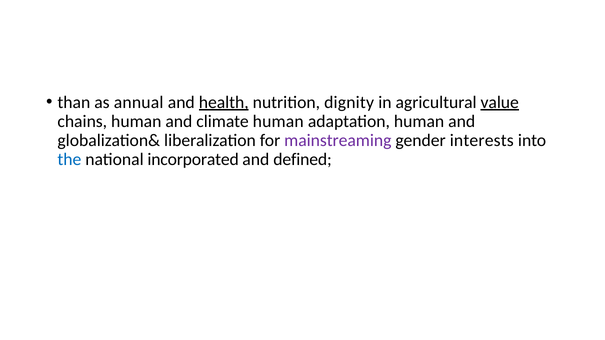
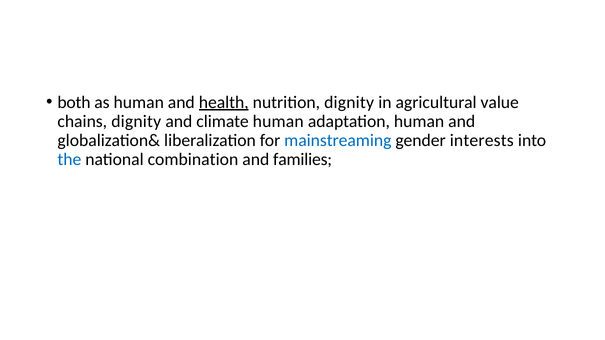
than: than -> both (74, 102)
as annual: annual -> human (139, 102)
value underline: present -> none (500, 102)
chains human: human -> dignity (136, 121)
mainstreaming colour: purple -> blue (338, 140)
incorporated: incorporated -> combination (193, 159)
defined: defined -> families (303, 159)
